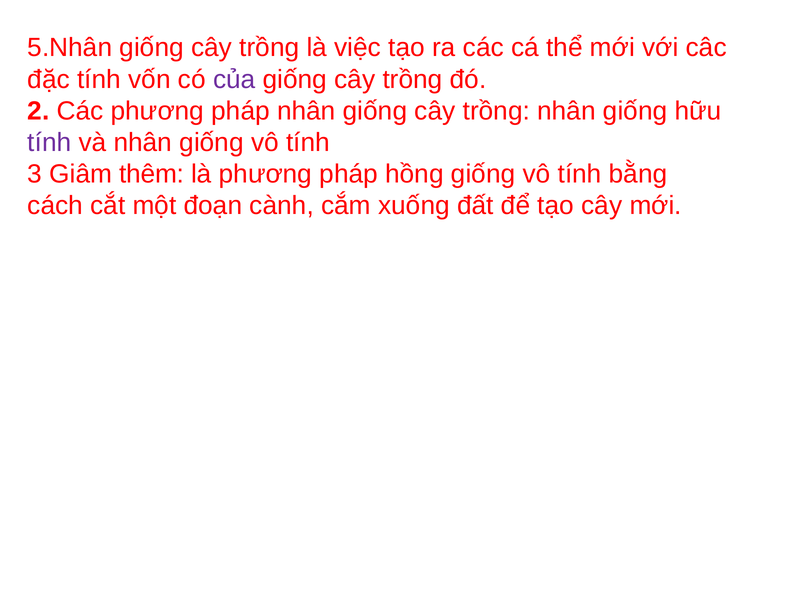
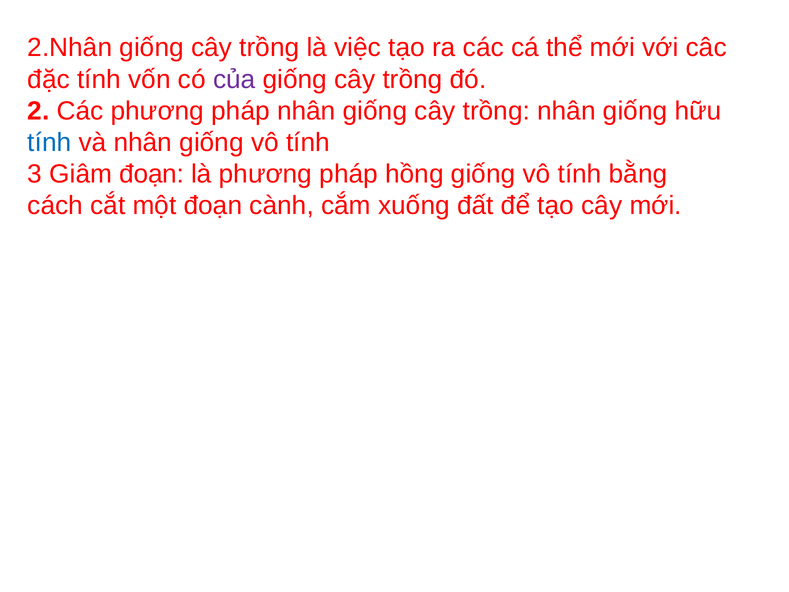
5.Nhân: 5.Nhân -> 2.Nhân (70, 48)
tính colour: purple -> blue (49, 142)
Giâm thêm: thêm -> đoạn (152, 174)
